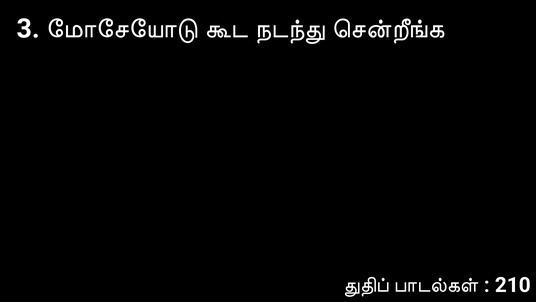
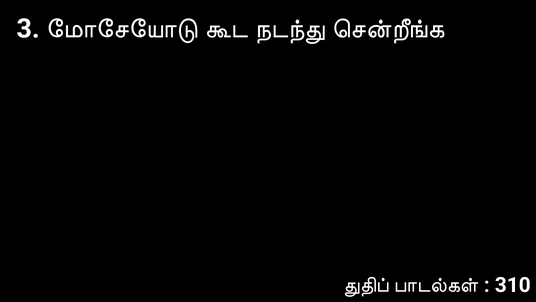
210: 210 -> 310 (513, 285)
